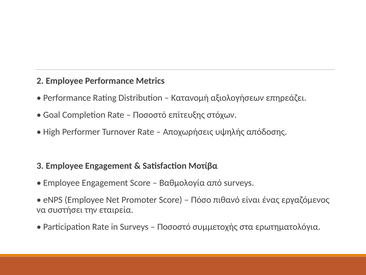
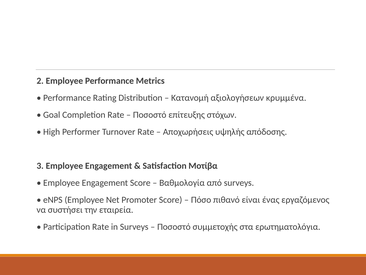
επηρεάζει: επηρεάζει -> κρυμμένα (286, 98)
